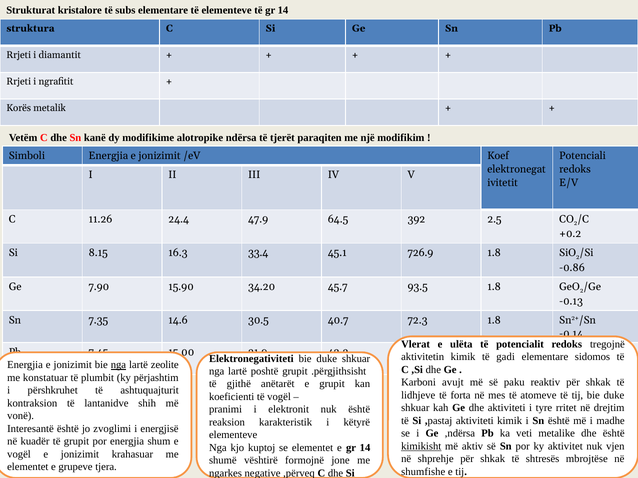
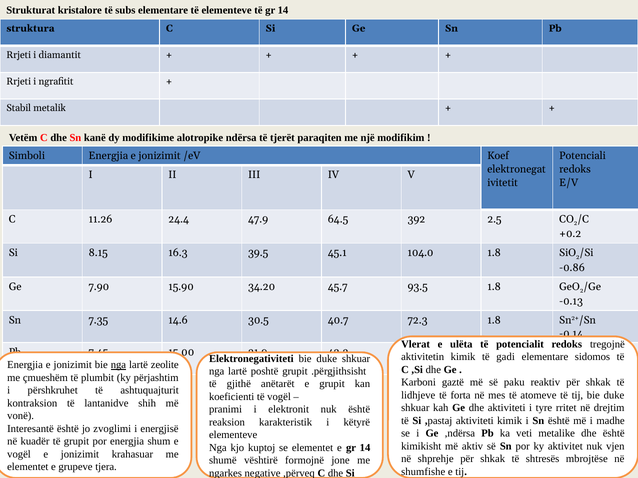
Korës: Korës -> Stabil (19, 108)
33.4: 33.4 -> 39.5 (258, 253)
726.9: 726.9 -> 104.0 (420, 253)
konstatuar: konstatuar -> çmueshëm (45, 378)
avujt: avujt -> gaztë (453, 383)
kimikisht underline: present -> none (421, 447)
